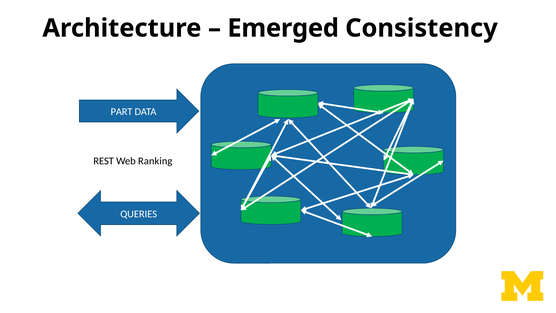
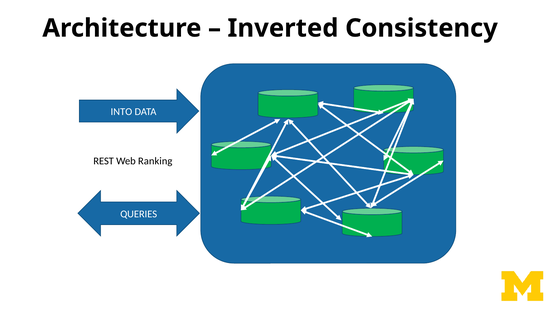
Emerged: Emerged -> Inverted (283, 28)
PART: PART -> INTO (121, 112)
